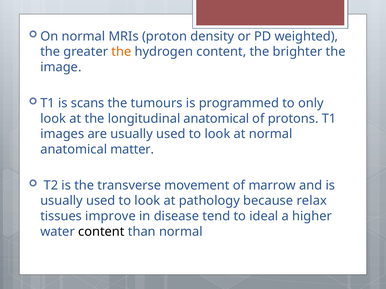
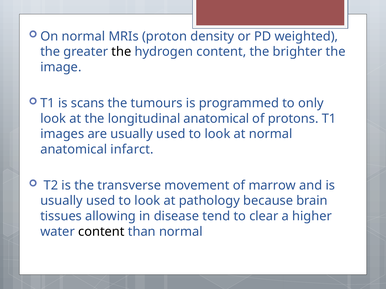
the colour: orange -> black (121, 52)
matter: matter -> infarct (132, 150)
relax: relax -> brain (312, 201)
improve: improve -> allowing (111, 217)
ideal: ideal -> clear (264, 217)
